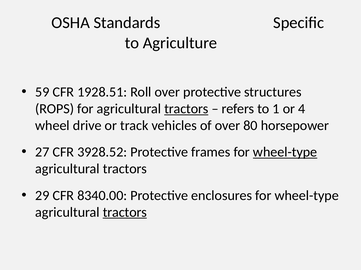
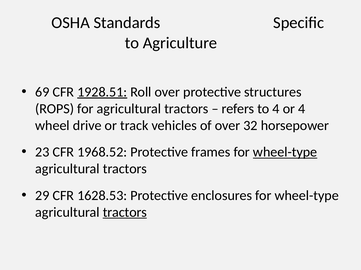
59: 59 -> 69 (42, 92)
1928.51 underline: none -> present (102, 92)
tractors underline: present -> none (186, 109)
to 1: 1 -> 4 (276, 109)
80: 80 -> 32 (250, 126)
27: 27 -> 23 (42, 153)
3928.52: 3928.52 -> 1968.52 (102, 153)
8340.00: 8340.00 -> 1628.53 (102, 196)
